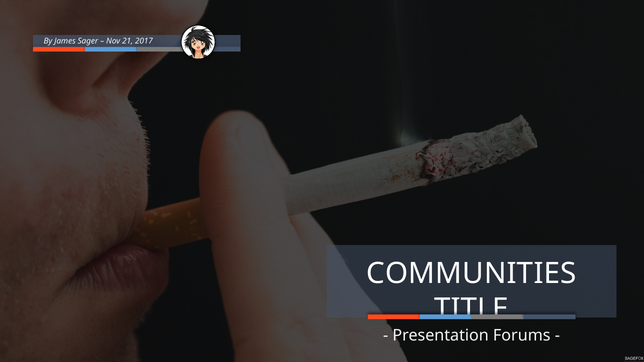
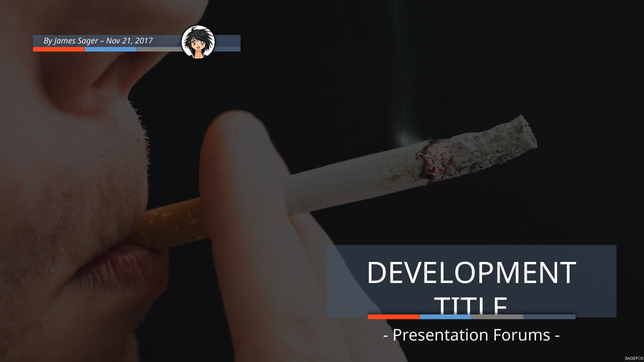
COMMUNITIES: COMMUNITIES -> DEVELOPMENT (471, 274)
